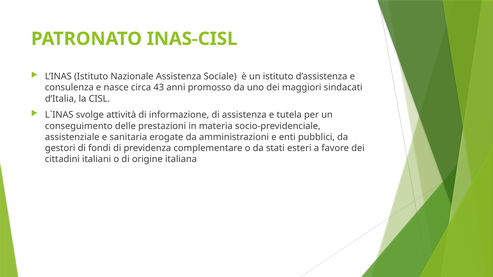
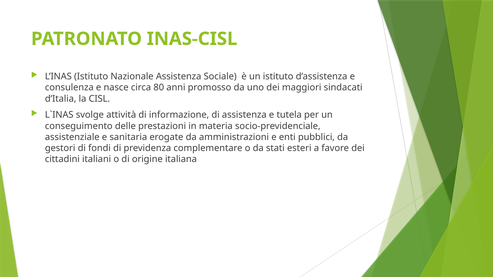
43: 43 -> 80 (159, 88)
